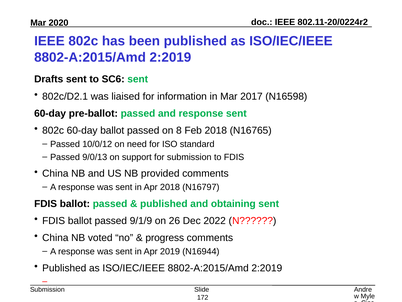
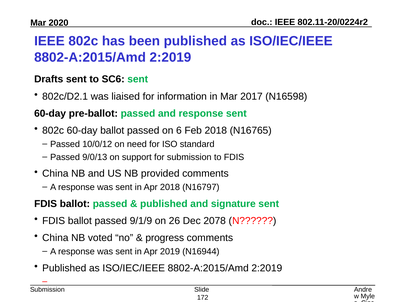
8: 8 -> 6 (179, 130)
obtaining: obtaining -> signature (233, 203)
2022: 2022 -> 2078 (215, 221)
